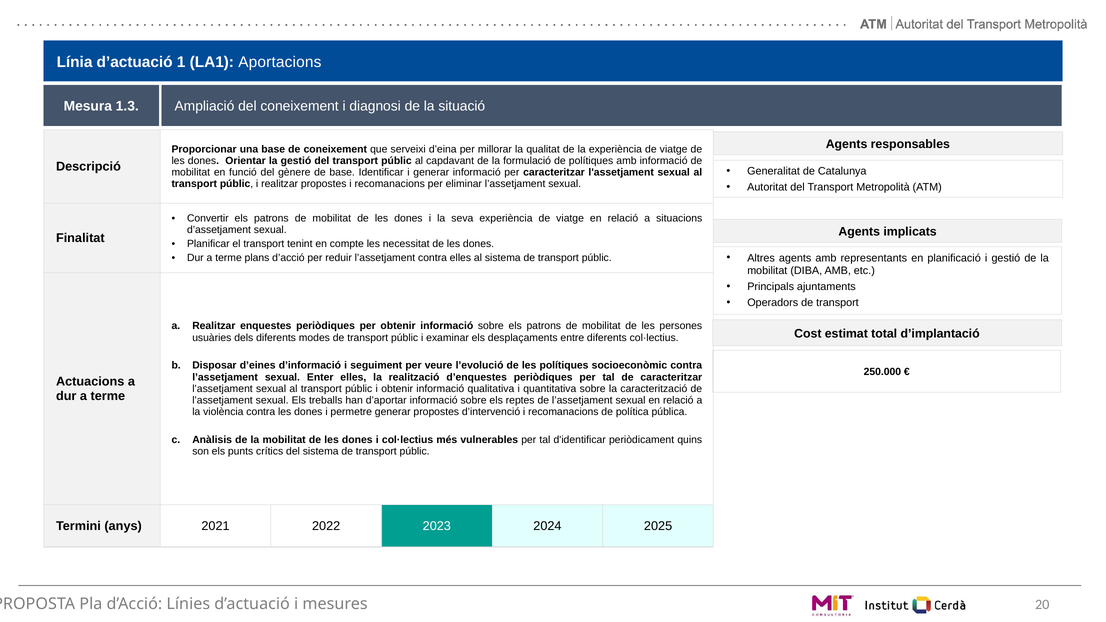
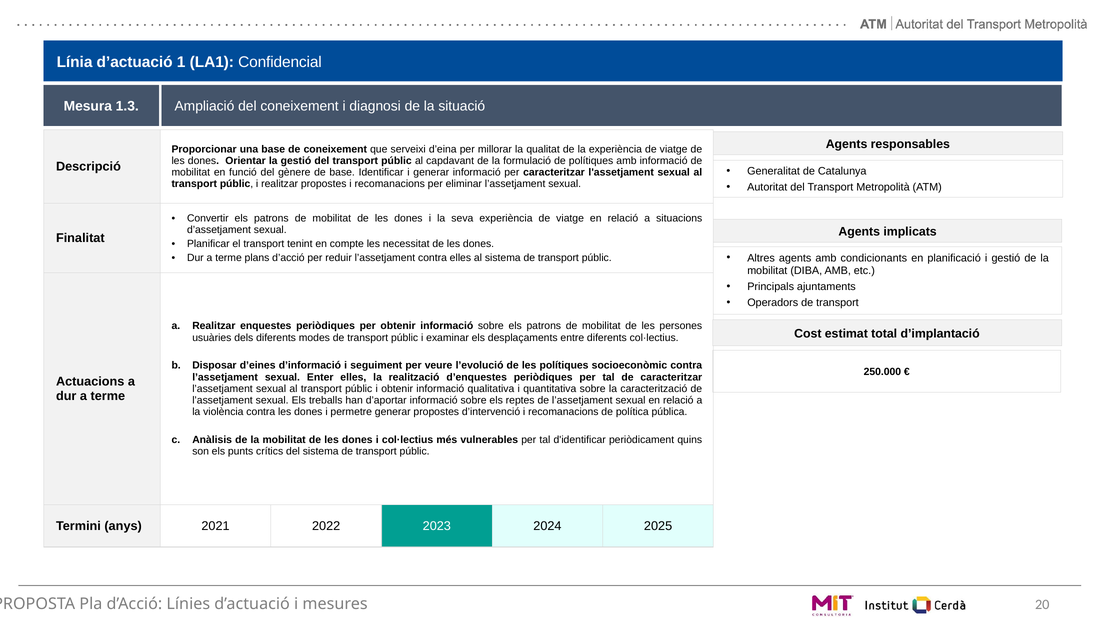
Aportacions: Aportacions -> Confidencial (280, 62)
representants: representants -> condicionants (874, 258)
